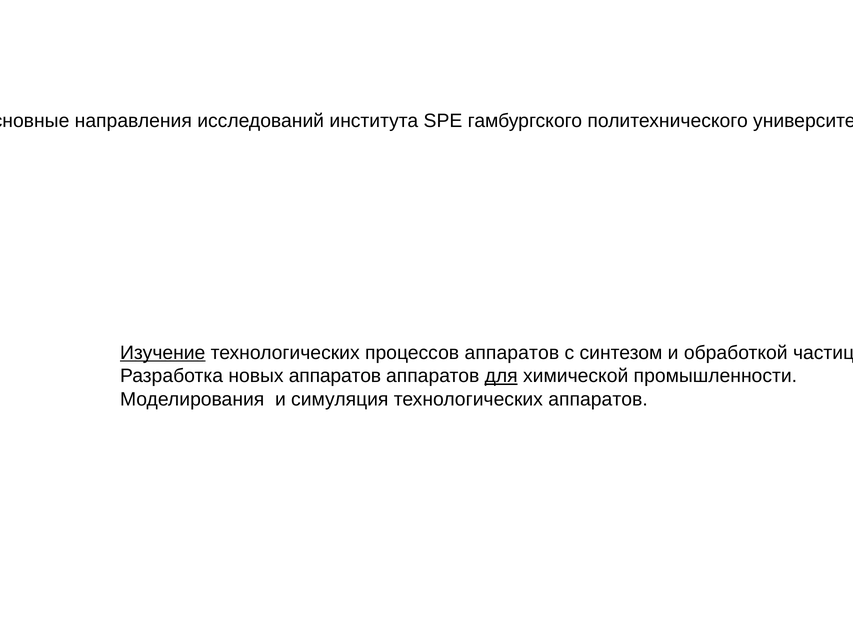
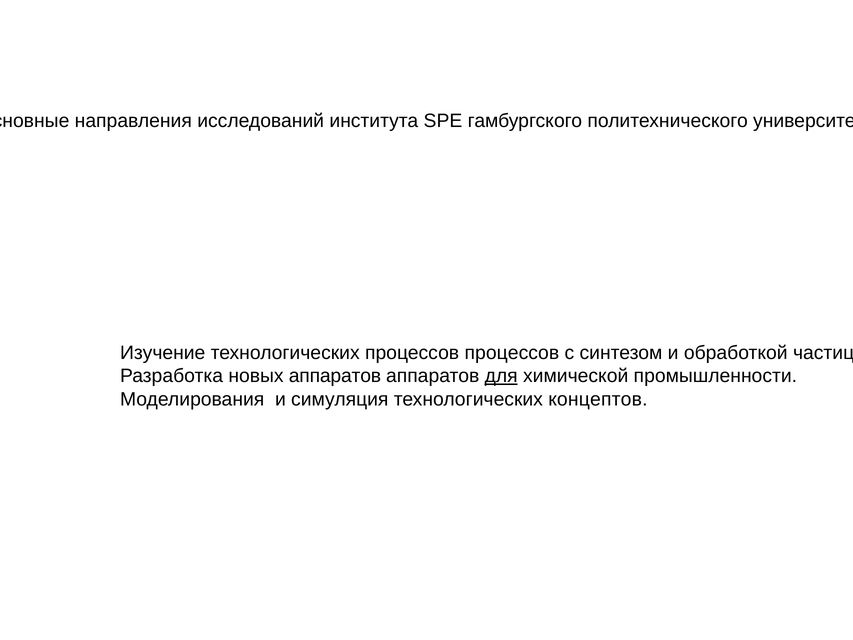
Изучение underline: present -> none (163, 352)
процессов аппаратов: аппаратов -> процессов (512, 352)
технологических аппаратов: аппаратов -> концептов (598, 399)
